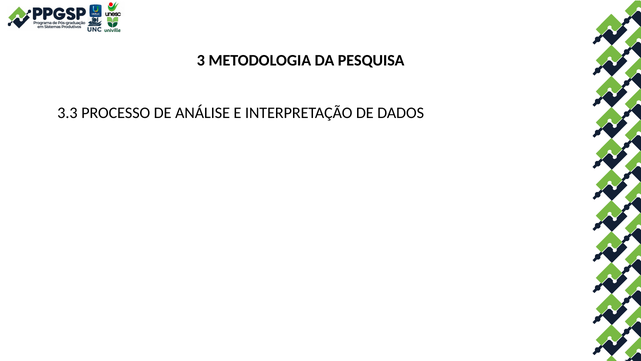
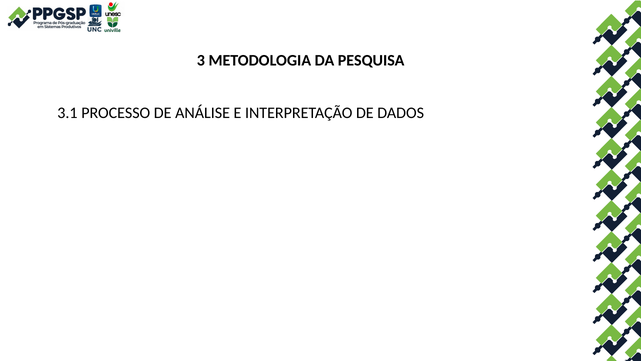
3.3: 3.3 -> 3.1 (67, 113)
